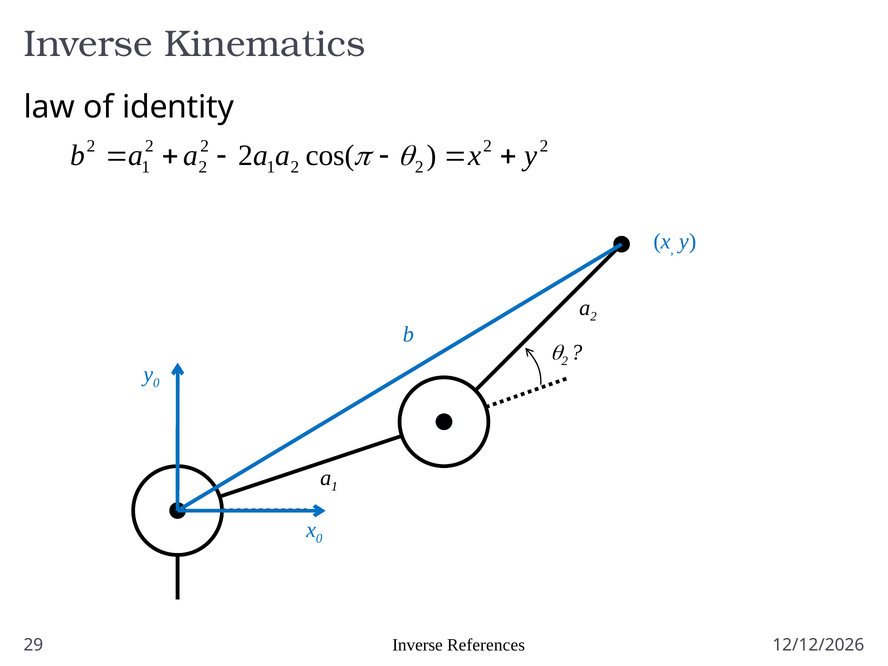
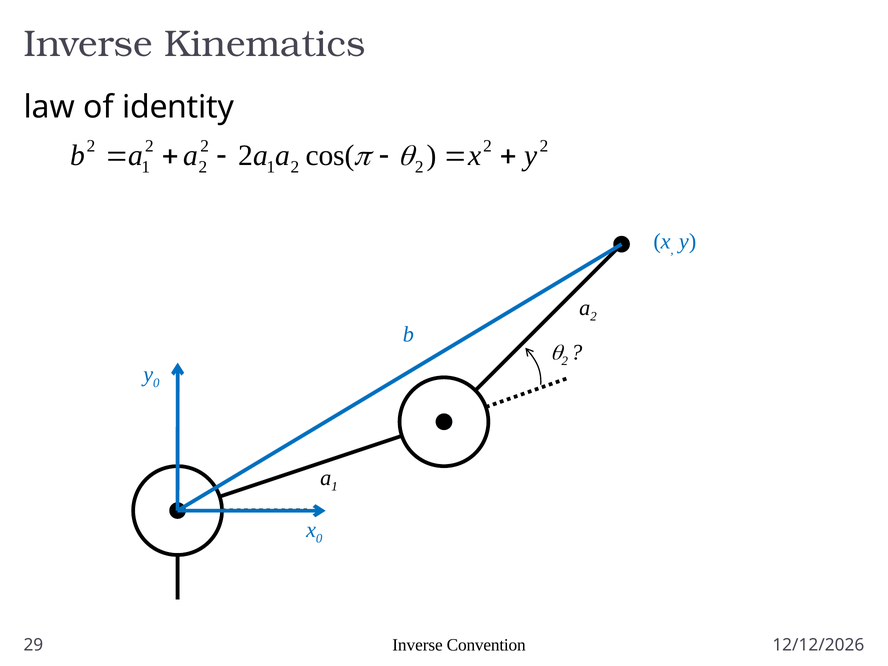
References: References -> Convention (486, 645)
